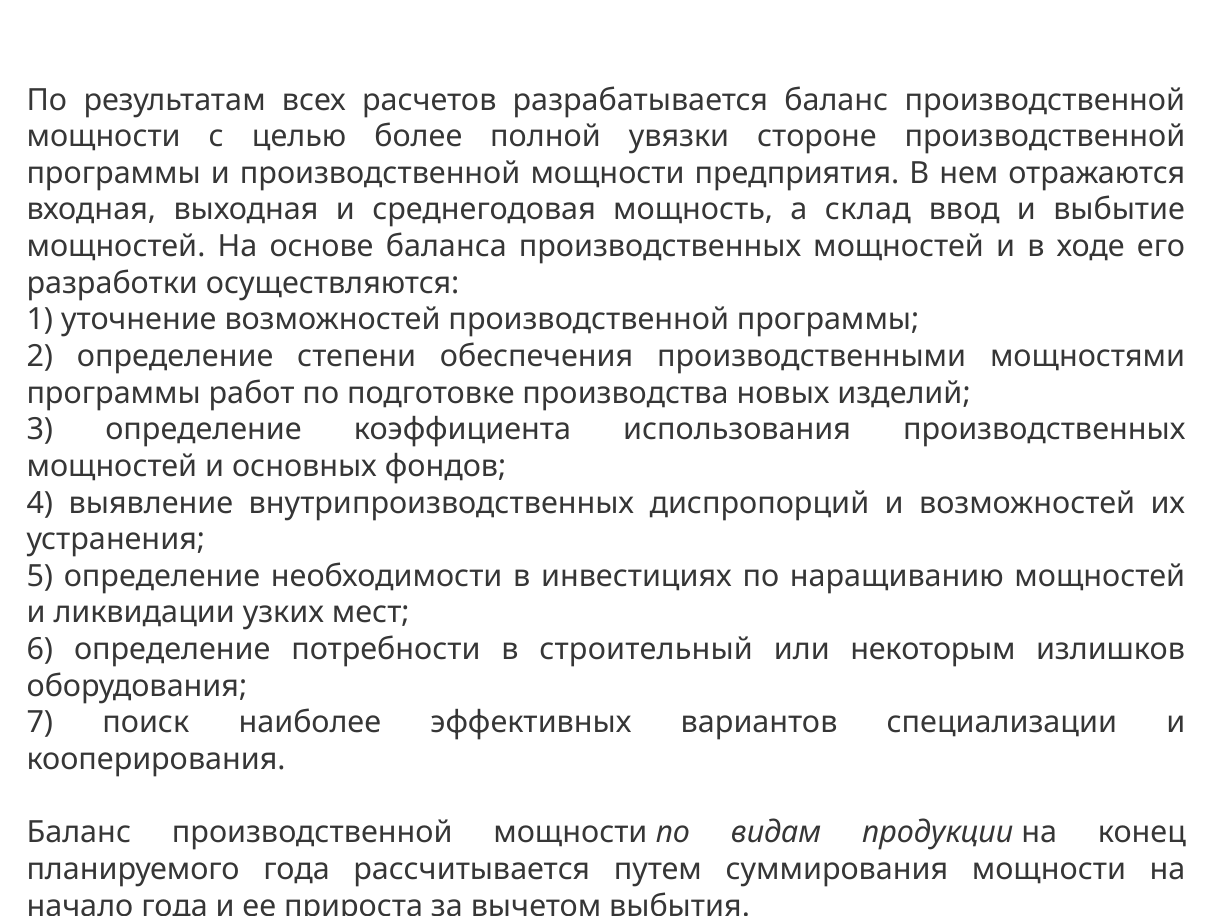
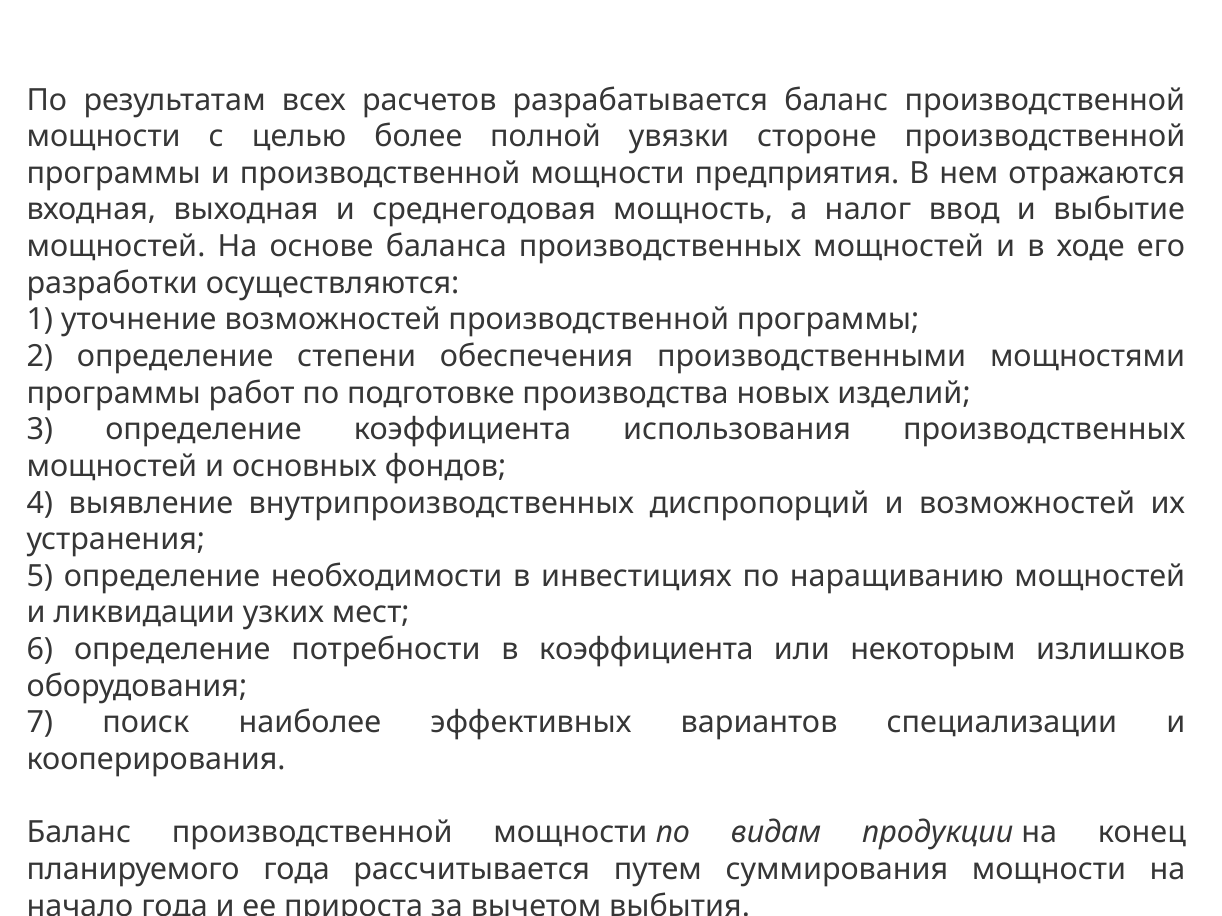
склад: склад -> налог (868, 210)
в строительный: строительный -> коэффициента (646, 650)
